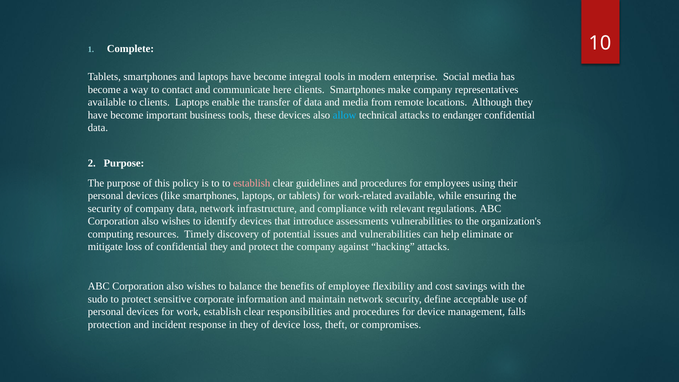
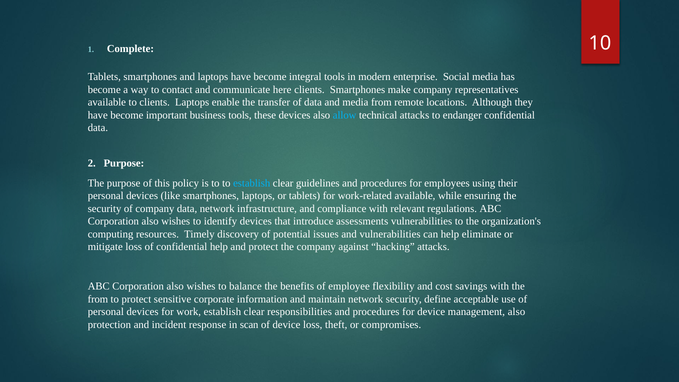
establish colour: pink -> light blue (252, 183)
confidential they: they -> help (219, 247)
sudo: sudo -> from (98, 299)
management falls: falls -> also (517, 312)
in they: they -> scan (249, 325)
